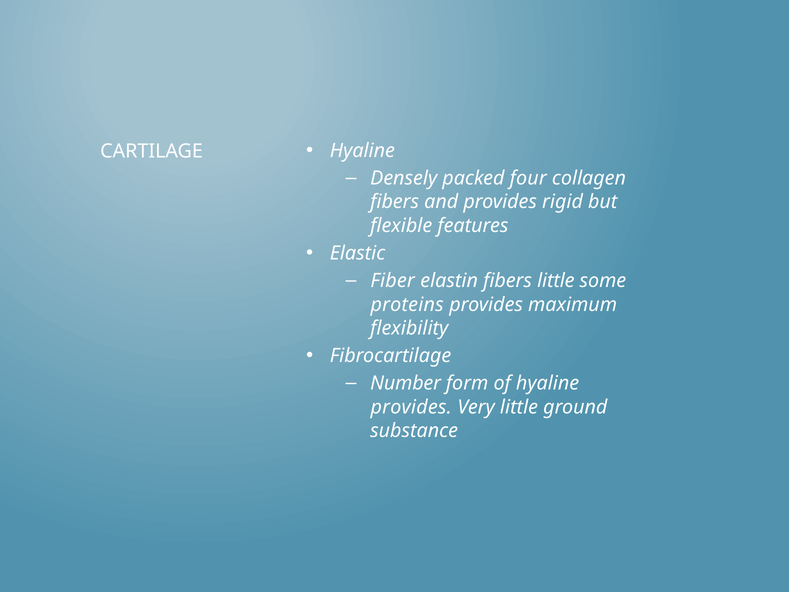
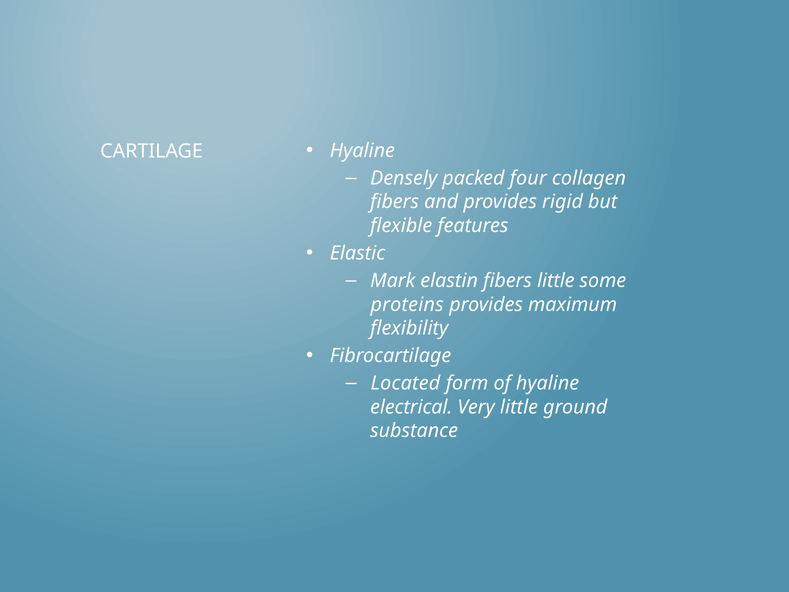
Fiber: Fiber -> Mark (393, 281)
Number: Number -> Located (405, 383)
provides: provides -> electrical (411, 407)
